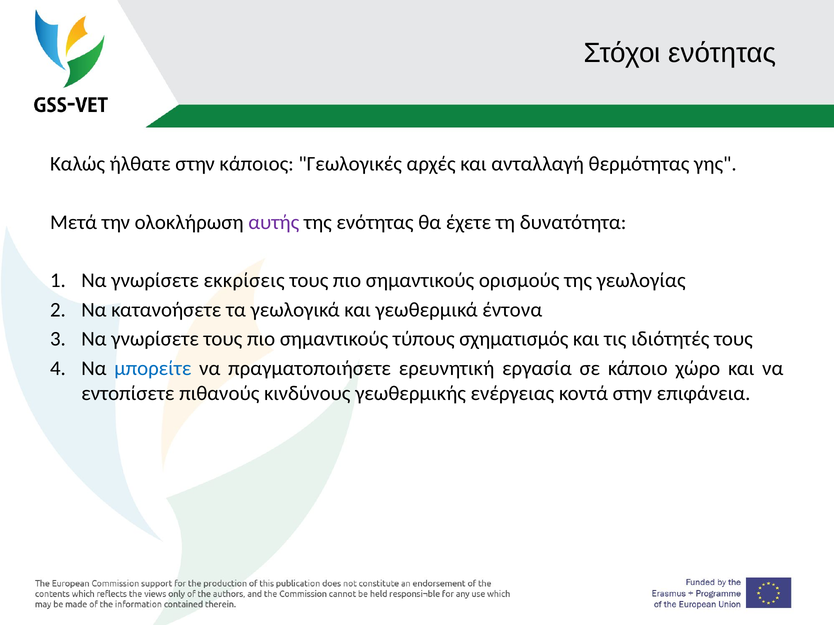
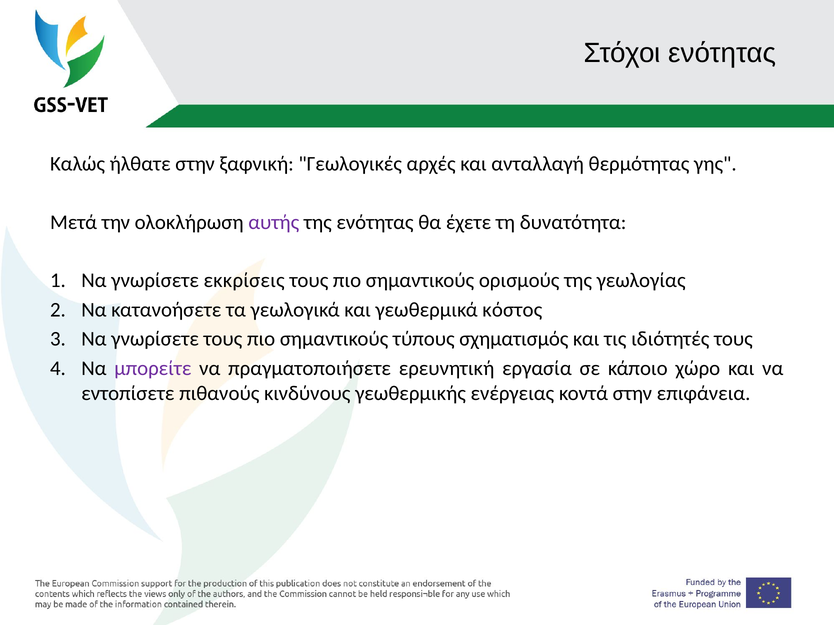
κάποιος: κάποιος -> ξαφνική (257, 164)
έντονα: έντονα -> κόστος (512, 310)
μπορείτε colour: blue -> purple (153, 368)
